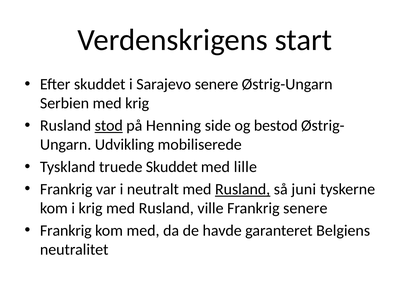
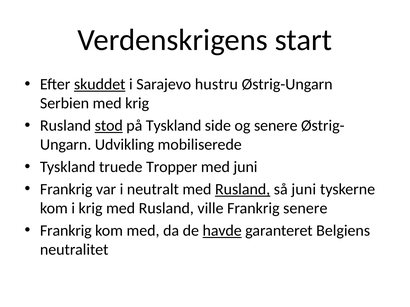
skuddet underline: none -> present (100, 84)
Sarajevo senere: senere -> hustru (216, 84)
på Henning: Henning -> Tyskland (174, 126)
og bestod: bestod -> senere (276, 126)
truede Skuddet: Skuddet -> Tropper (172, 167)
med lille: lille -> juni (245, 167)
havde underline: none -> present (222, 231)
